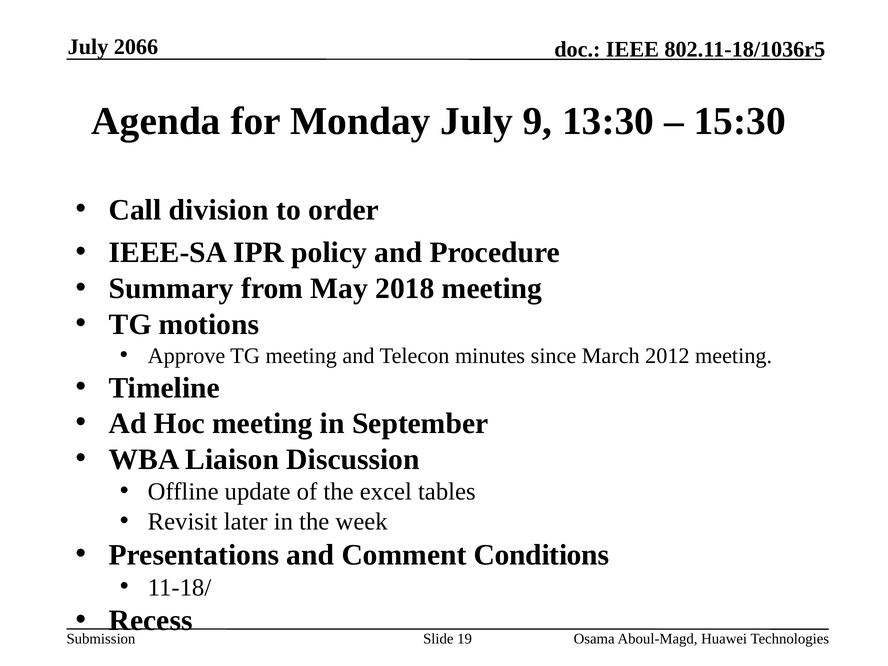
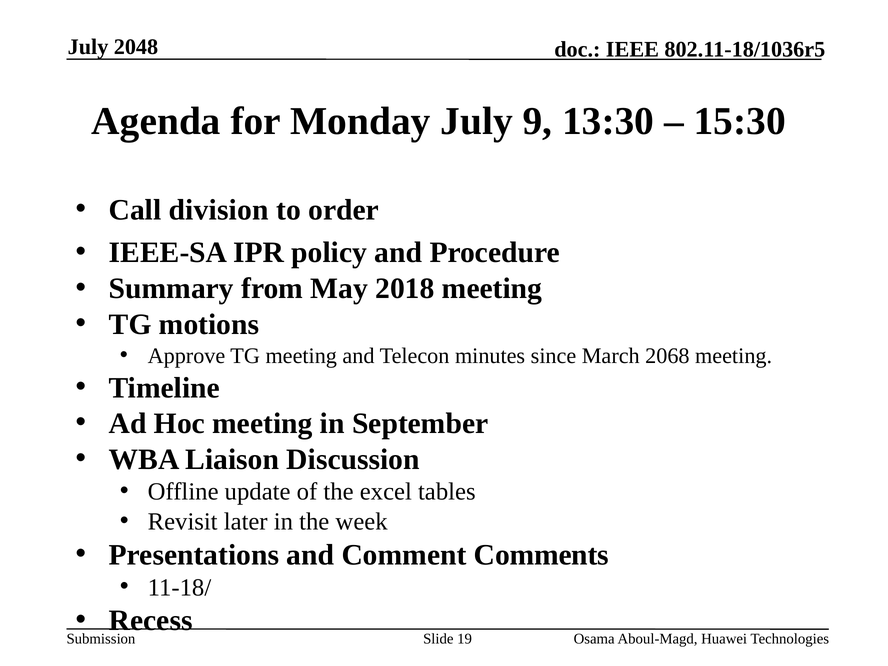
2066: 2066 -> 2048 (136, 47)
2012: 2012 -> 2068 (667, 356)
Conditions: Conditions -> Comments (541, 555)
